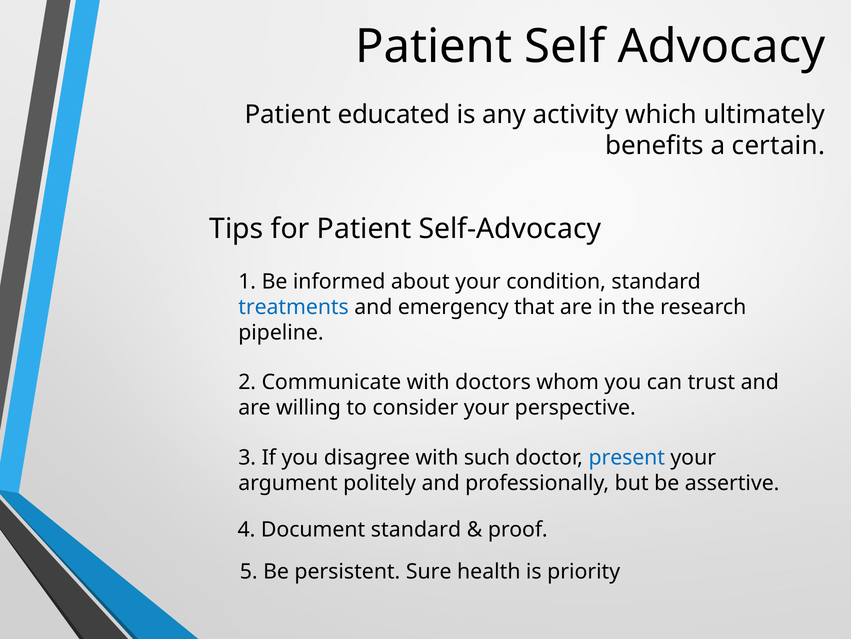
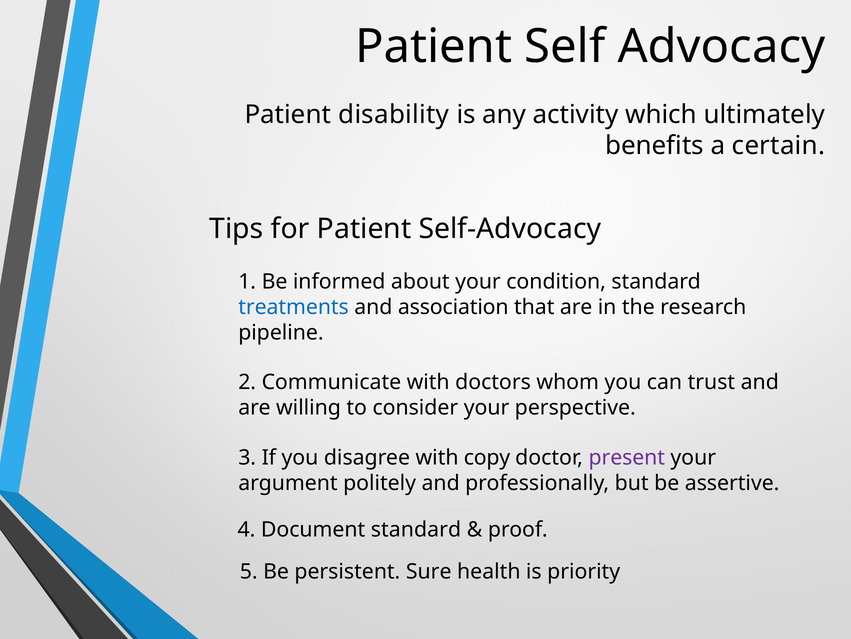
educated: educated -> disability (394, 114)
emergency: emergency -> association (453, 307)
such: such -> copy (487, 457)
present colour: blue -> purple (627, 457)
